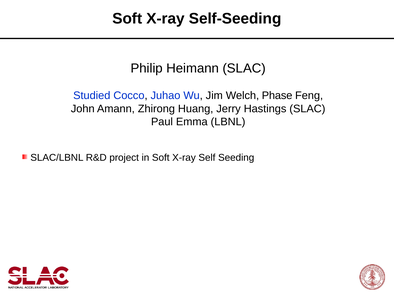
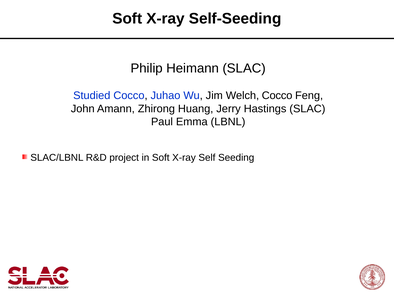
Welch Phase: Phase -> Cocco (277, 96)
